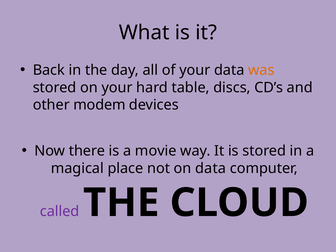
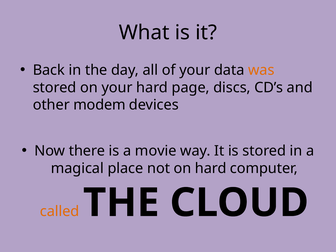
table: table -> page (191, 88)
on data: data -> hard (211, 168)
called colour: purple -> orange (60, 211)
